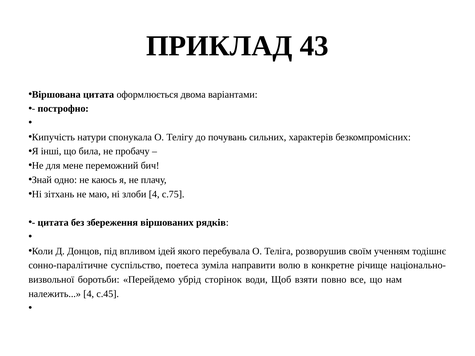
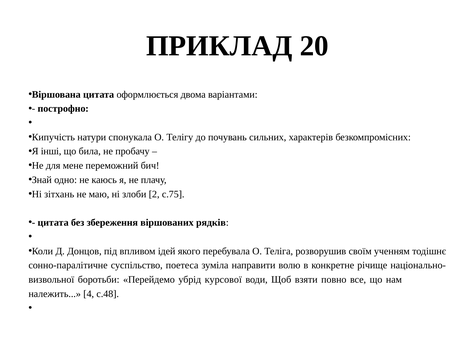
43: 43 -> 20 (314, 46)
злоби 4: 4 -> 2 (154, 194)
сторінок: сторінок -> курсової (223, 280)
с.45: с.45 -> с.48 (108, 294)
